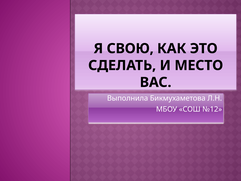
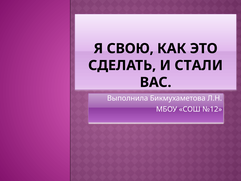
МЕСТО: МЕСТО -> СТАЛИ (199, 65)
